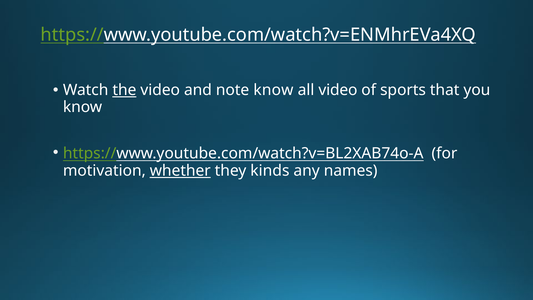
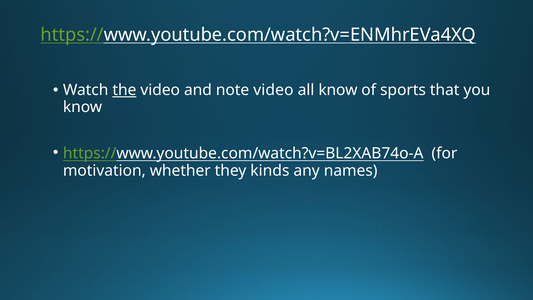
note know: know -> video (273, 90)
all video: video -> know (338, 90)
whether underline: present -> none (180, 171)
